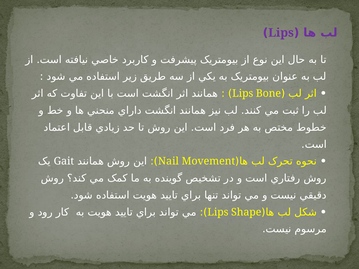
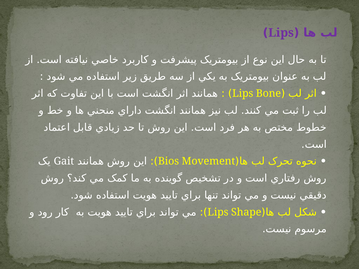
Nail: Nail -> Bios (169, 161)
